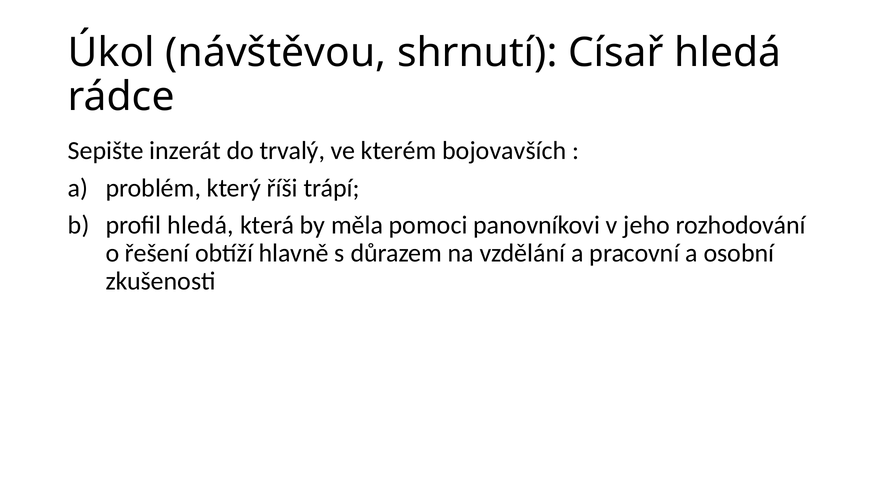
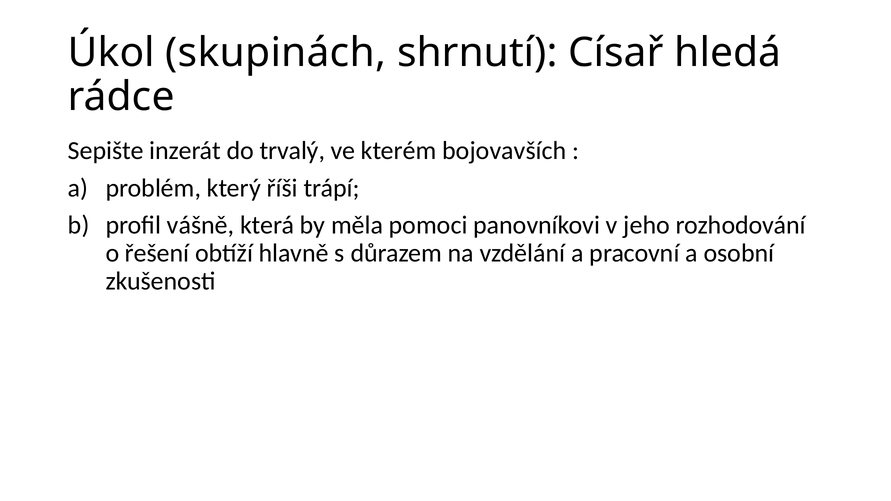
návštěvou: návštěvou -> skupinách (276, 53)
profil hledá: hledá -> vášně (201, 225)
